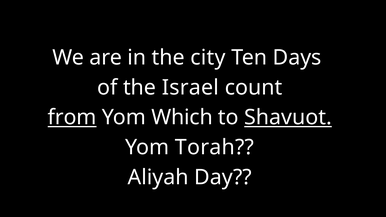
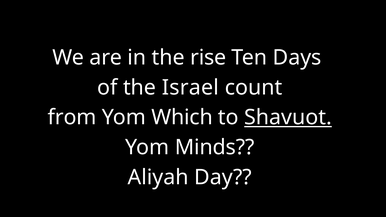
city: city -> rise (208, 57)
from underline: present -> none (72, 117)
Torah: Torah -> Minds (215, 147)
